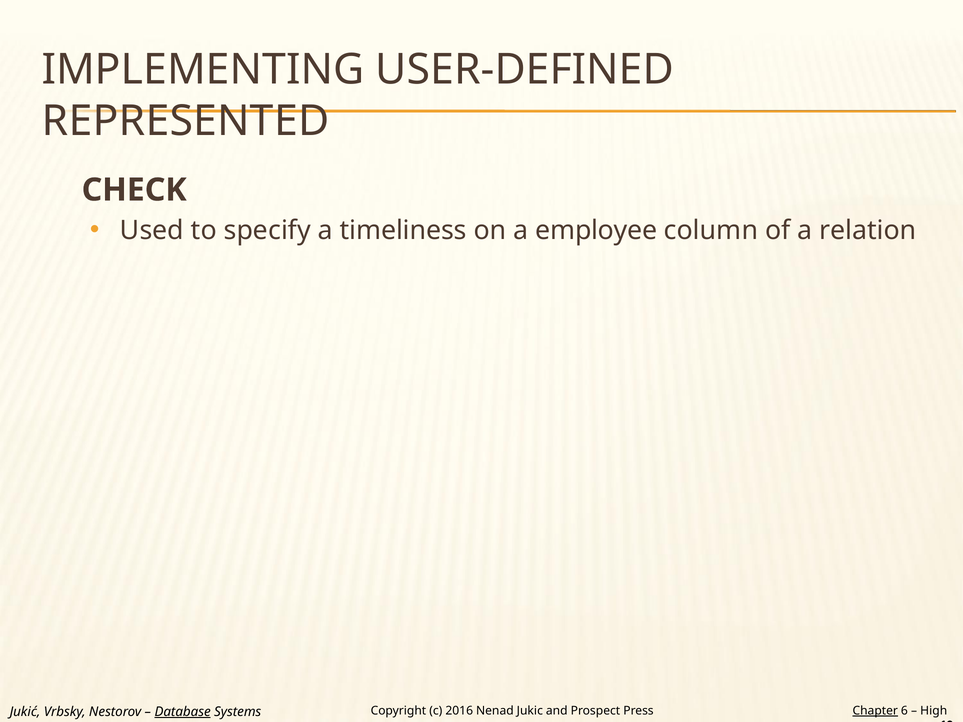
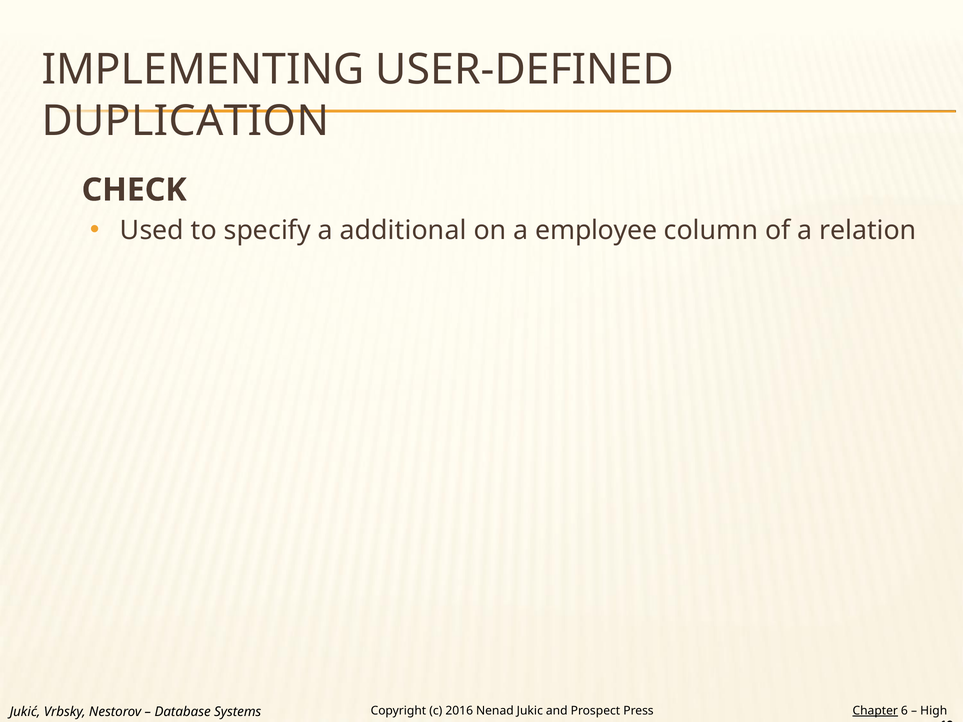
REPRESENTED: REPRESENTED -> DUPLICATION (185, 121)
timeliness: timeliness -> additional (403, 230)
Database underline: present -> none (183, 712)
